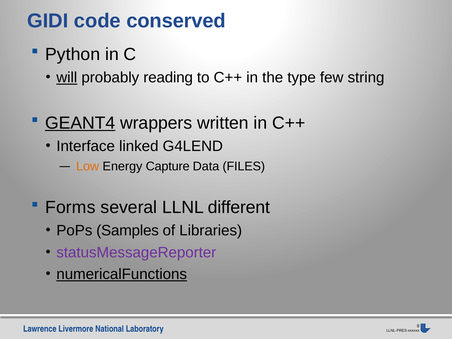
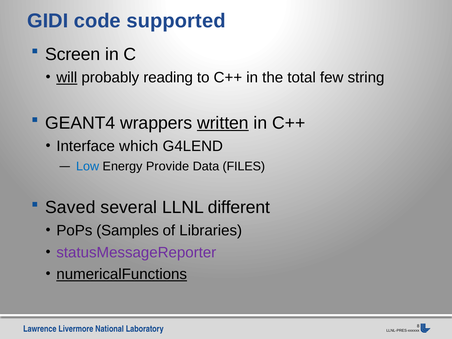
conserved: conserved -> supported (176, 21)
Python: Python -> Screen (73, 54)
type: type -> total (302, 78)
GEANT4 underline: present -> none (80, 123)
written underline: none -> present (223, 123)
linked: linked -> which (139, 146)
Low colour: orange -> blue (88, 166)
Capture: Capture -> Provide (168, 166)
Forms: Forms -> Saved (70, 207)
